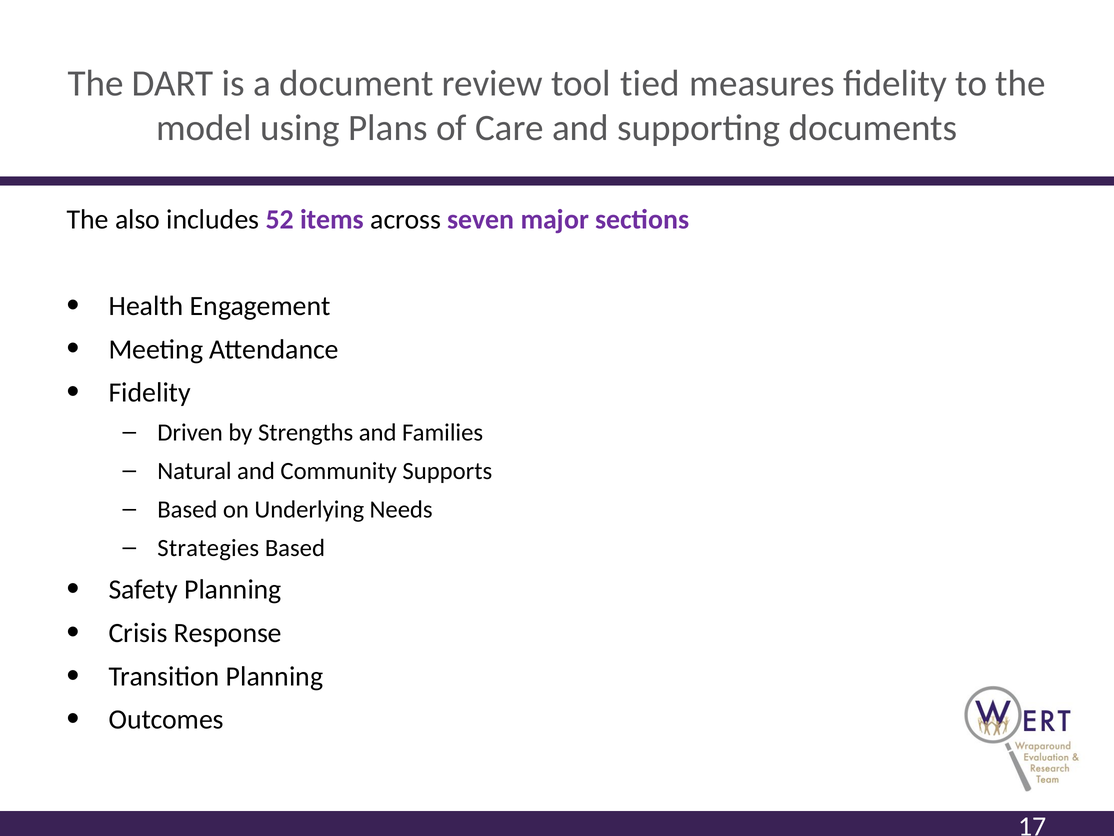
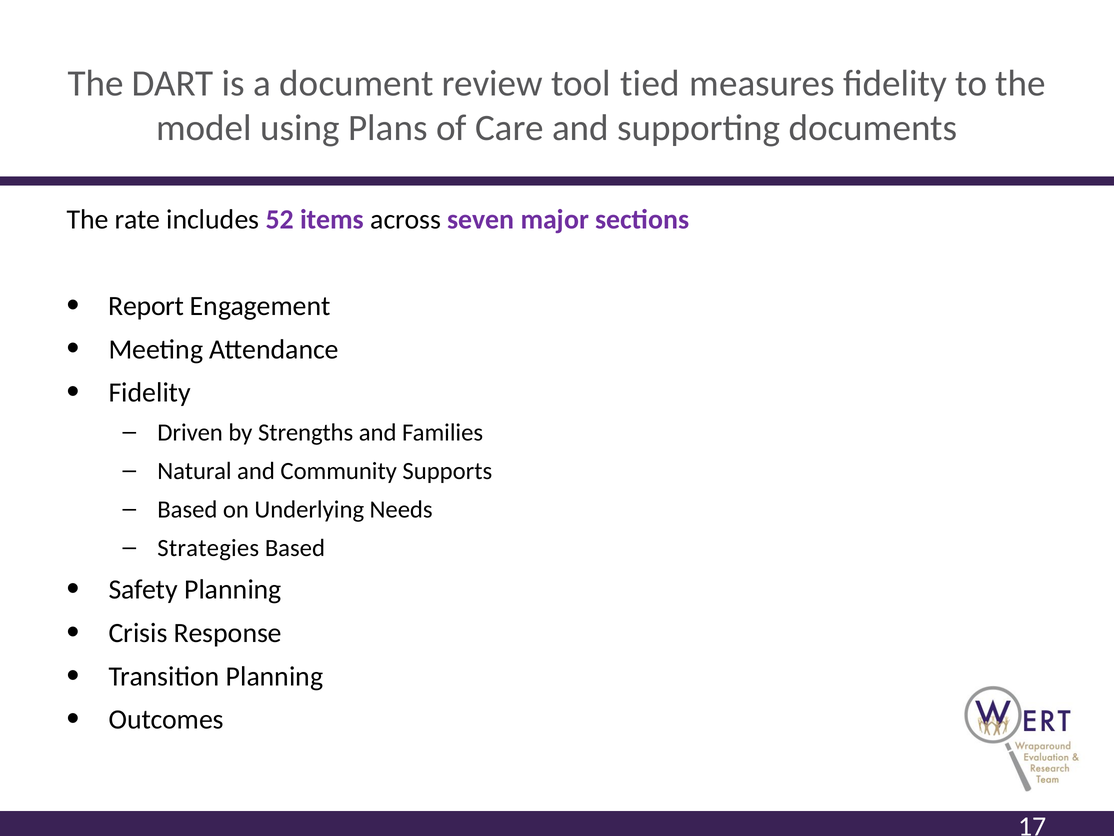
also: also -> rate (138, 219)
Health: Health -> Report (146, 306)
